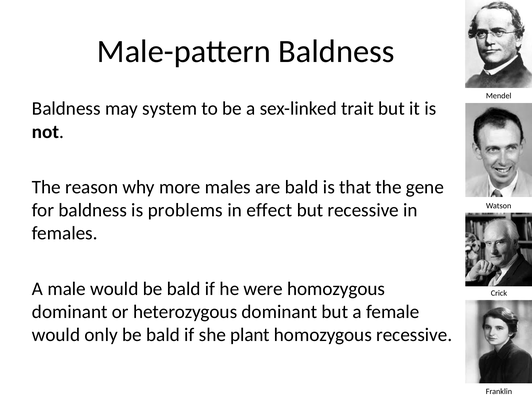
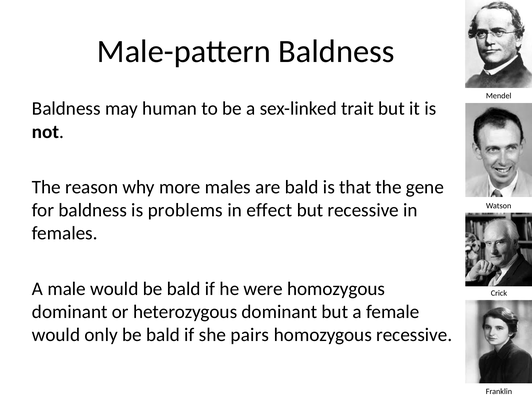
system: system -> human (170, 109)
plant: plant -> pairs (250, 335)
